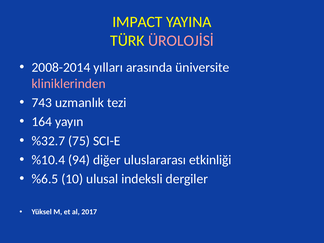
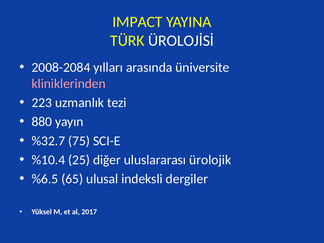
ÜROLOJİSİ colour: pink -> white (181, 41)
2008-2014: 2008-2014 -> 2008-2084 (61, 67)
743: 743 -> 223 (42, 103)
164: 164 -> 880 (42, 122)
94: 94 -> 25 (79, 160)
etkinliği: etkinliği -> ürolojik (210, 160)
10: 10 -> 65 (72, 179)
